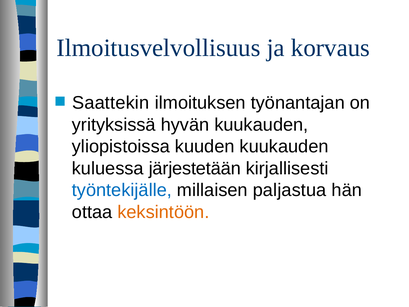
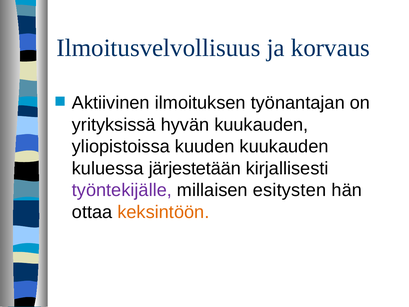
Saattekin: Saattekin -> Aktiivinen (111, 103)
työntekijälle colour: blue -> purple (122, 190)
paljastua: paljastua -> esitysten (290, 190)
